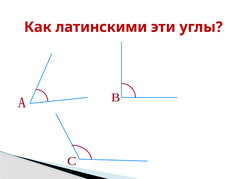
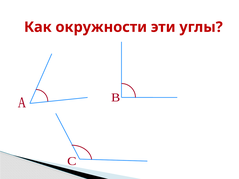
латинскими: латинскими -> окружности (101, 27)
